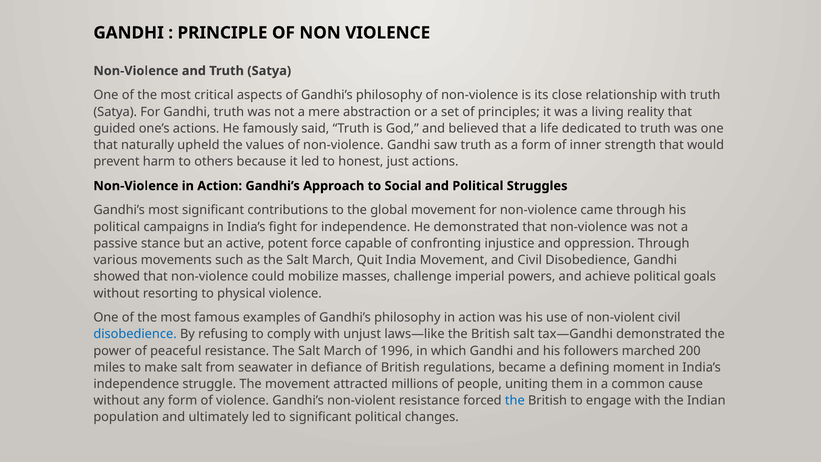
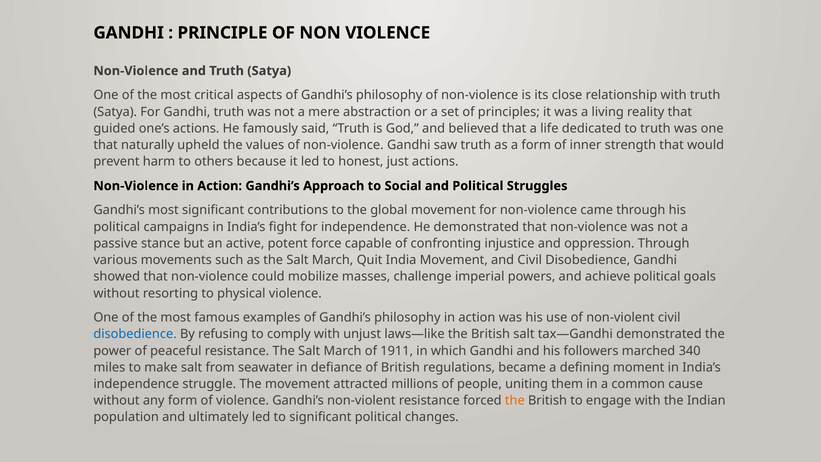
1996: 1996 -> 1911 (397, 351)
200: 200 -> 340 (690, 351)
the colour: blue -> orange (515, 400)
